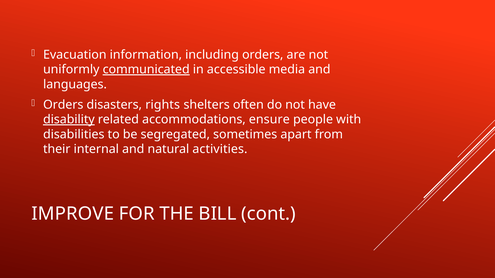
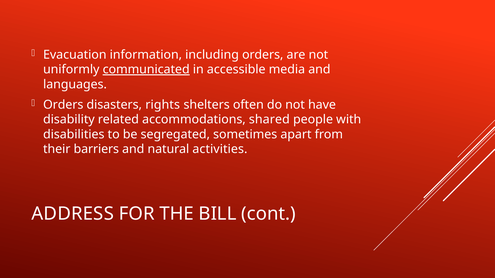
disability underline: present -> none (69, 120)
ensure: ensure -> shared (269, 120)
internal: internal -> barriers (96, 149)
IMPROVE: IMPROVE -> ADDRESS (73, 214)
